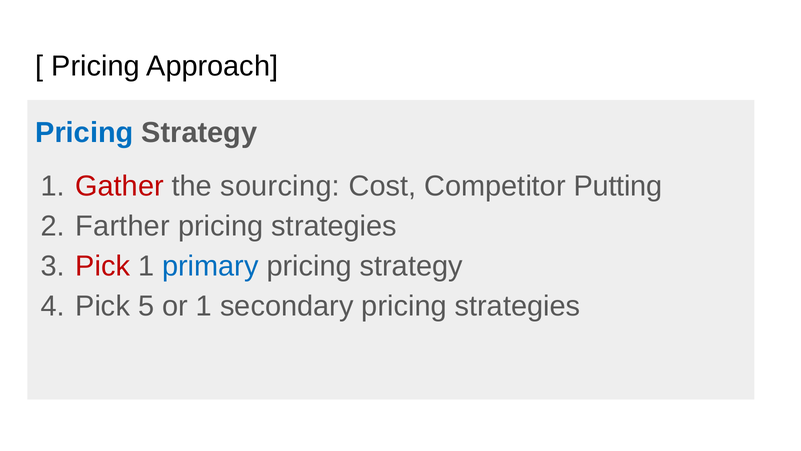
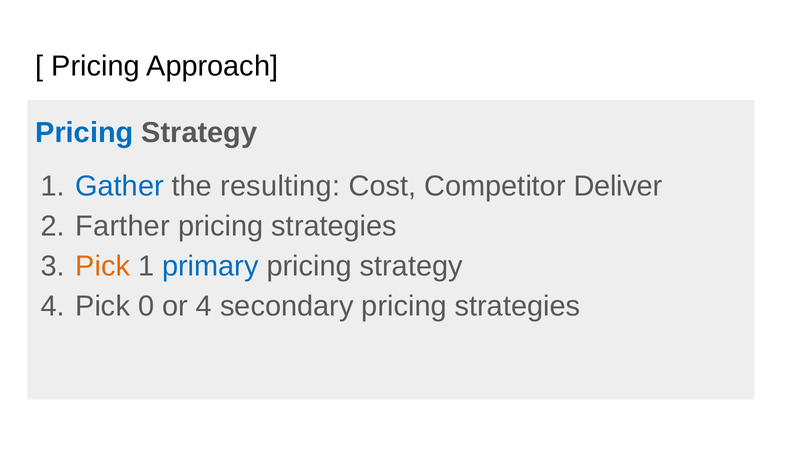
Gather colour: red -> blue (120, 186)
sourcing: sourcing -> resulting (280, 186)
Putting: Putting -> Deliver (618, 186)
Pick colour: red -> orange (103, 266)
5: 5 -> 0 (146, 306)
or 1: 1 -> 4 (204, 306)
